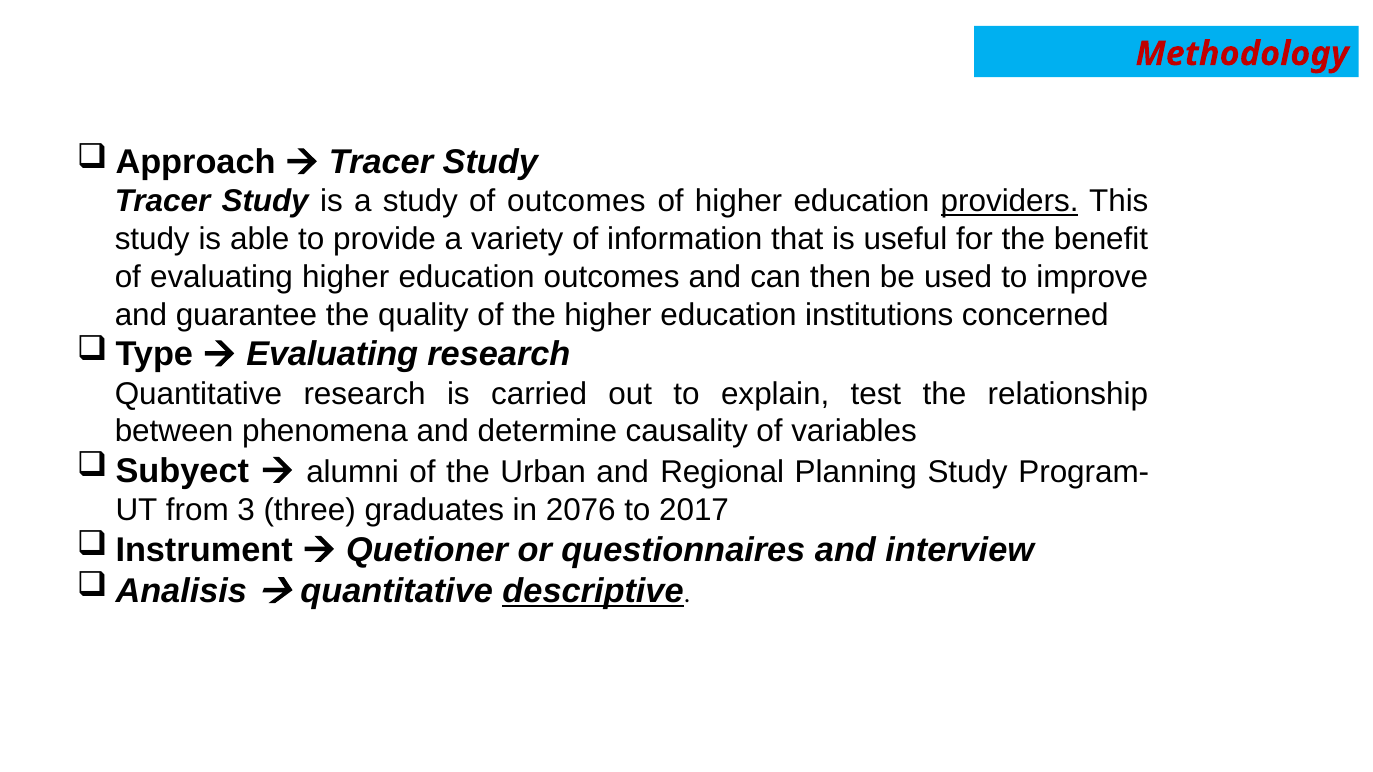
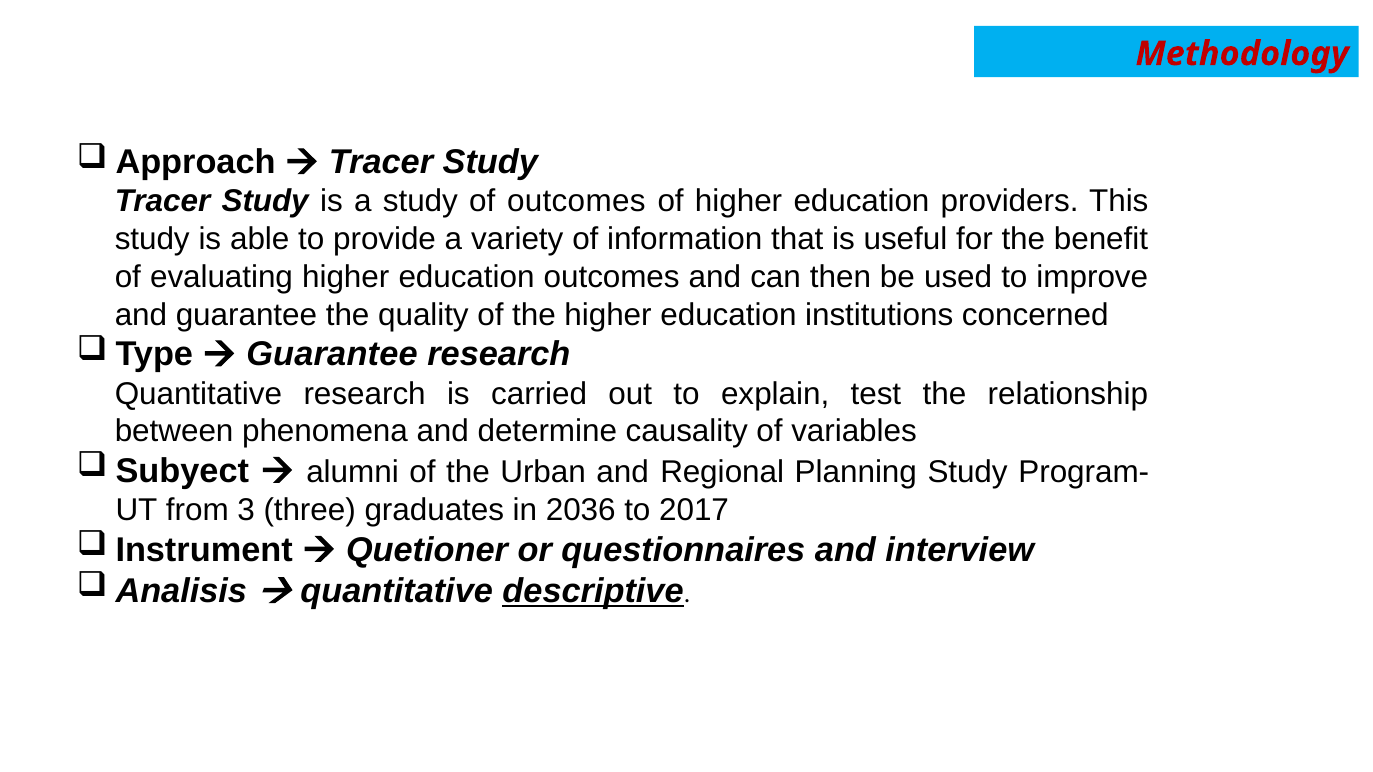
providers underline: present -> none (1010, 202)
Evaluating: Evaluating -> Guarantee (332, 355)
2076: 2076 -> 2036 (581, 510)
